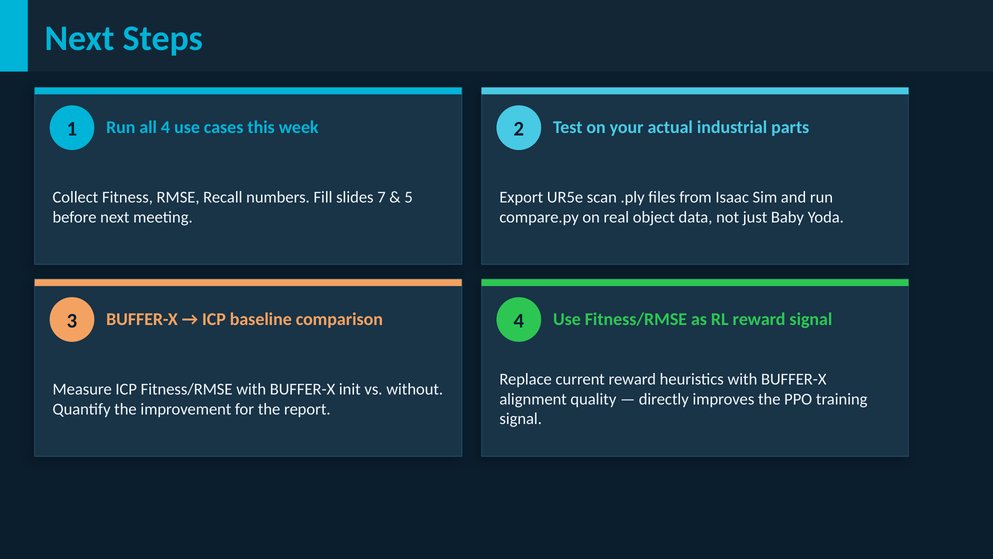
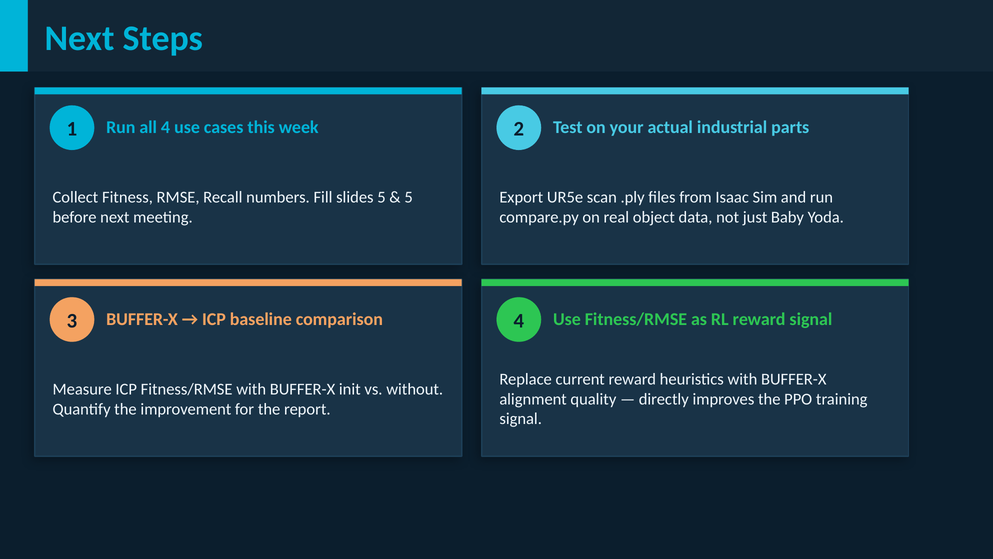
slides 7: 7 -> 5 (381, 197)
